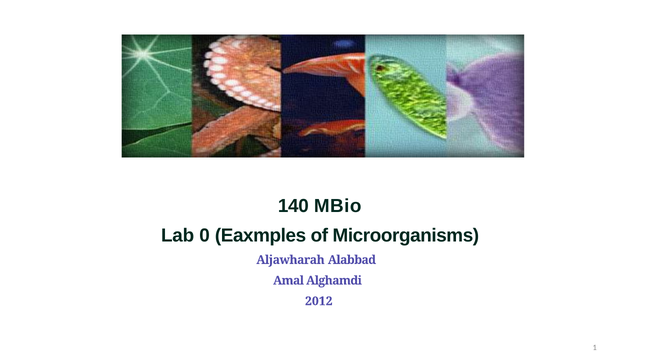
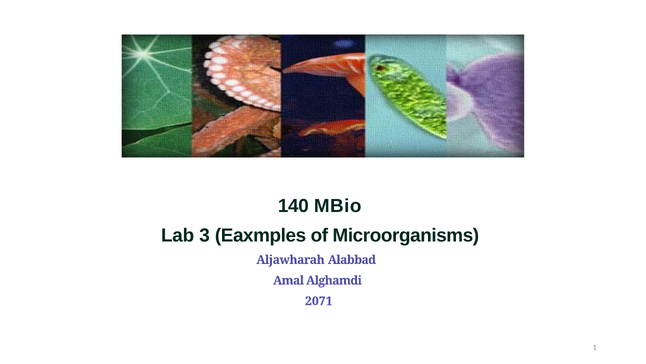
0: 0 -> 3 (205, 235)
2012: 2012 -> 2071 (319, 301)
